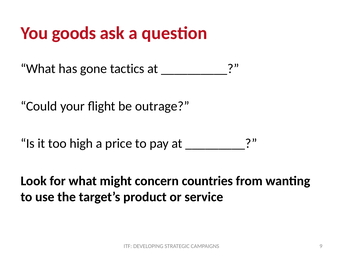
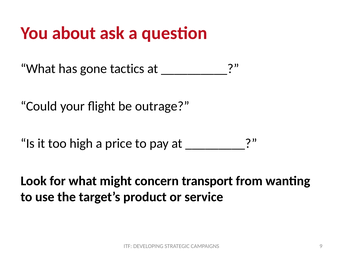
goods: goods -> about (74, 33)
countries: countries -> transport (207, 180)
